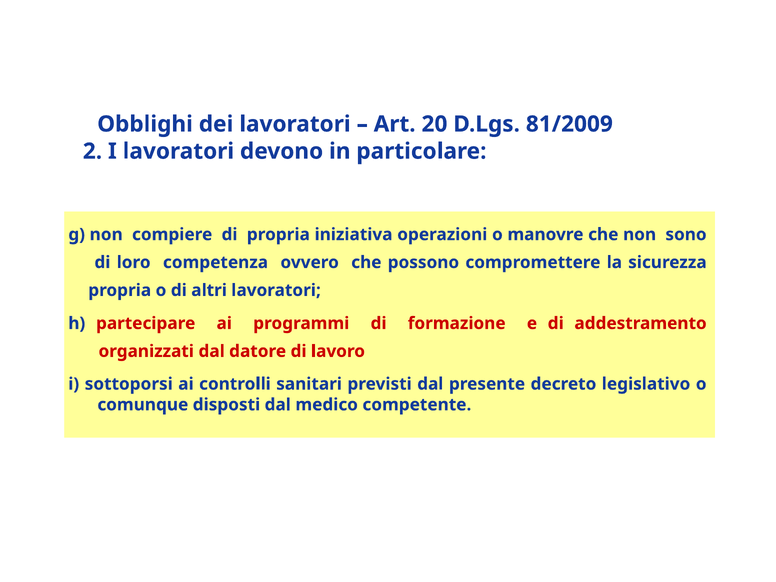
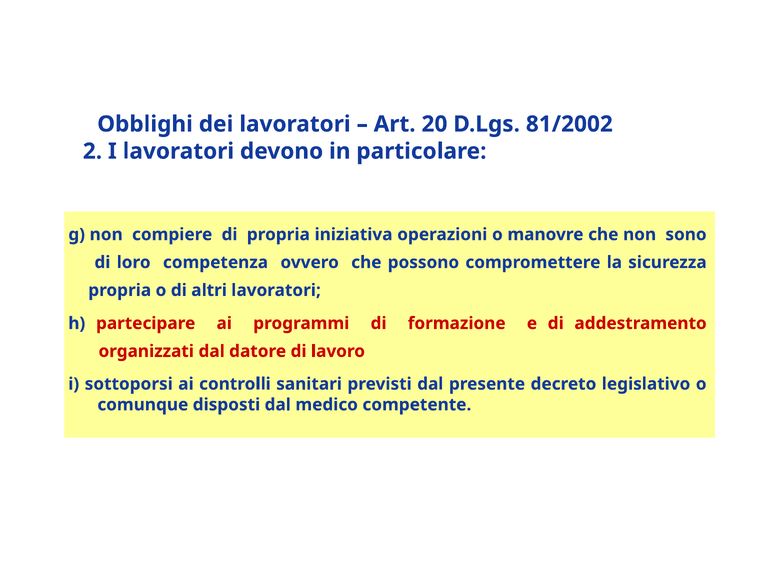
81/2009: 81/2009 -> 81/2002 (569, 124)
